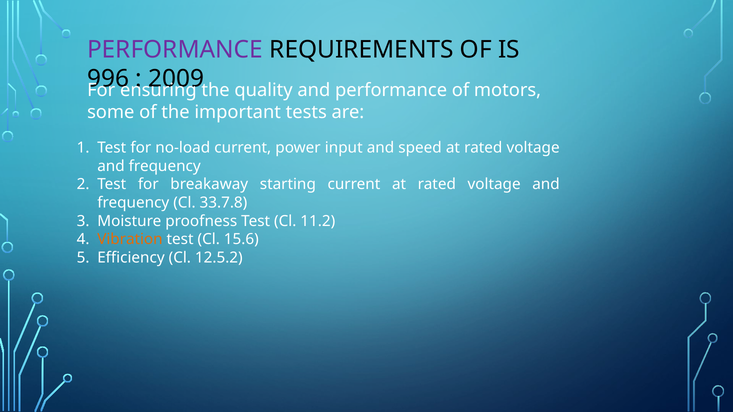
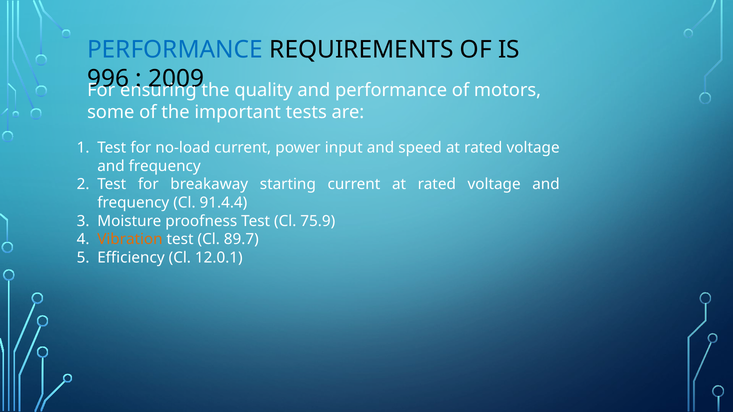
PERFORMANCE colour: purple -> blue (175, 50)
33.7.8: 33.7.8 -> 91.4.4 (223, 203)
11.2: 11.2 -> 75.9 (318, 221)
15.6: 15.6 -> 89.7 (241, 240)
12.5.2: 12.5.2 -> 12.0.1 (219, 258)
